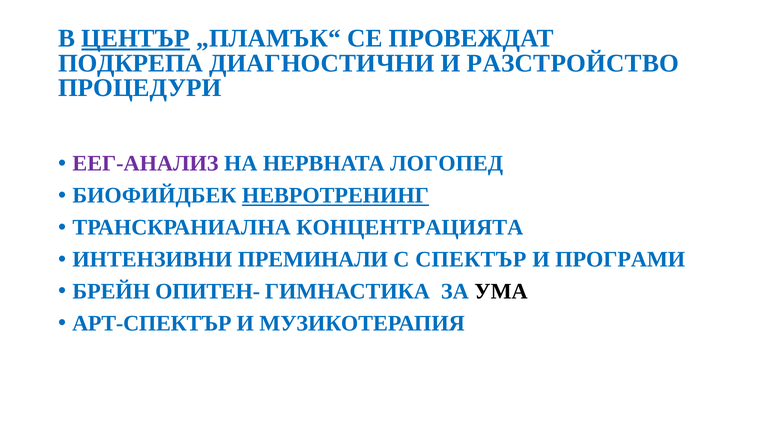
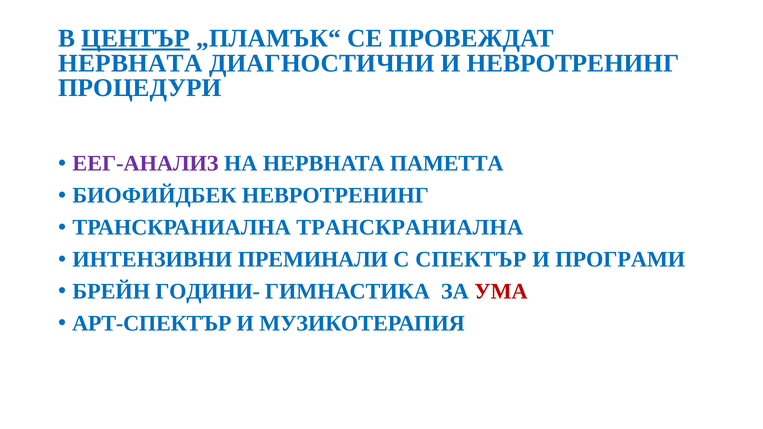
ПОДКРЕПА: ПОДКРЕПА -> НЕРВНАТА (130, 63)
И РАЗСТРОЙСТВО: РАЗСТРОЙСТВО -> НЕВРОТРЕНИНГ (573, 63)
ЛОГОПЕД: ЛОГОПЕД -> ПАМЕТТА (447, 164)
НЕВРОТРЕНИНГ underline: present -> none (335, 196)
ТРАНСКРАНИАЛНА КОНЦЕНТРАЦИЯТА: КОНЦЕНТРАЦИЯТА -> ТРАНСКРАНИАЛНА (410, 228)
ОПИТЕН-: ОПИТЕН- -> ГОДИНИ- (208, 292)
УМА colour: black -> red (501, 292)
